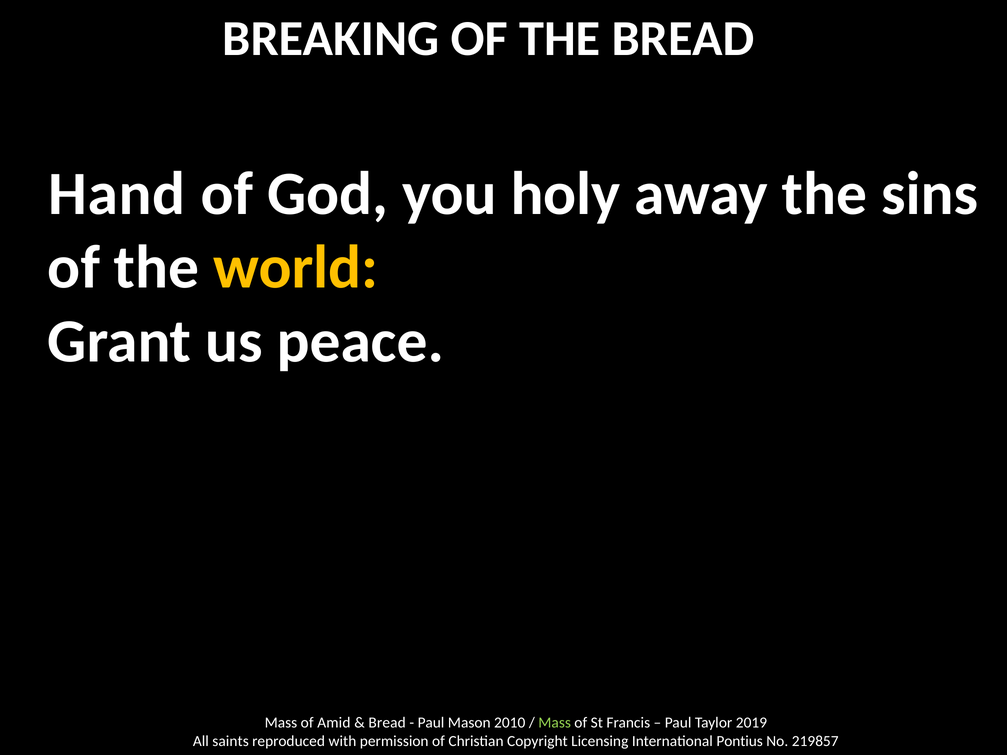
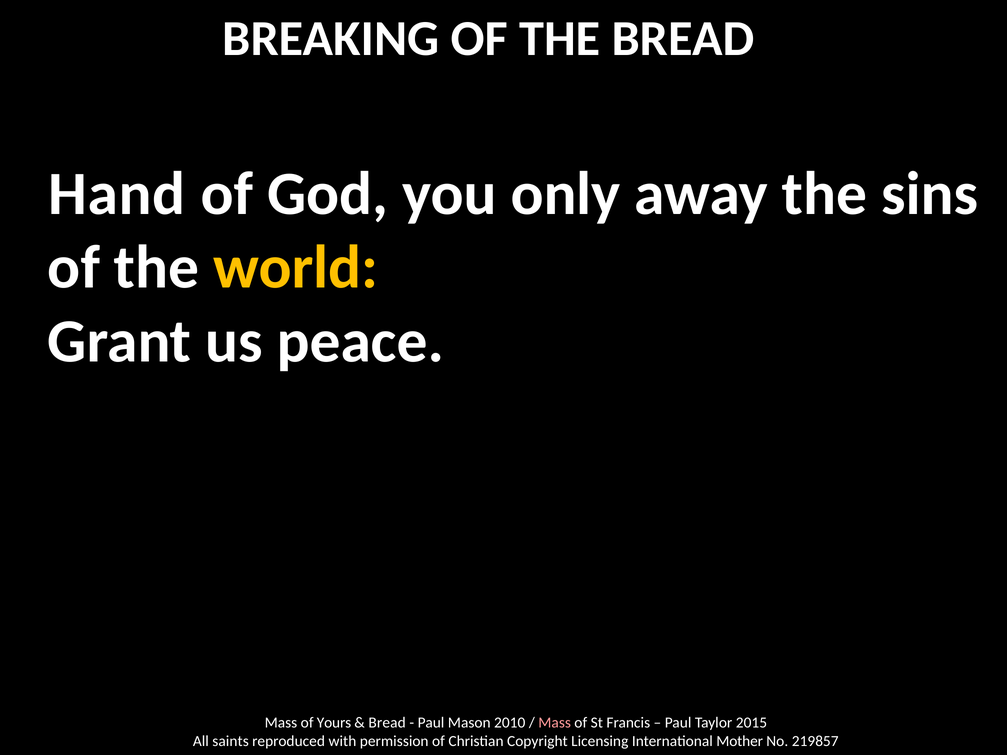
holy: holy -> only (566, 194)
Amid: Amid -> Yours (334, 723)
Mass colour: light green -> pink (555, 723)
2019: 2019 -> 2015 (751, 723)
Pontius: Pontius -> Mother (740, 741)
